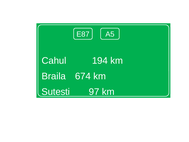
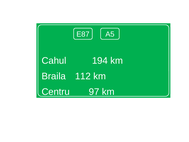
674: 674 -> 112 (83, 76)
Sutesti: Sutesti -> Centru (56, 92)
